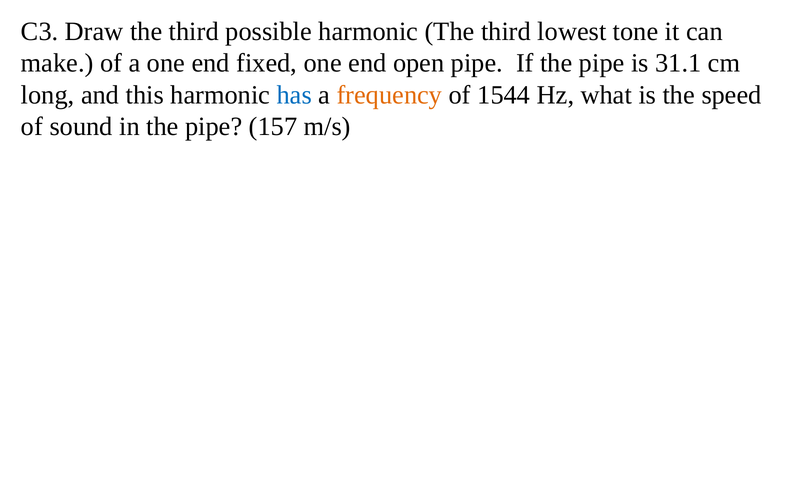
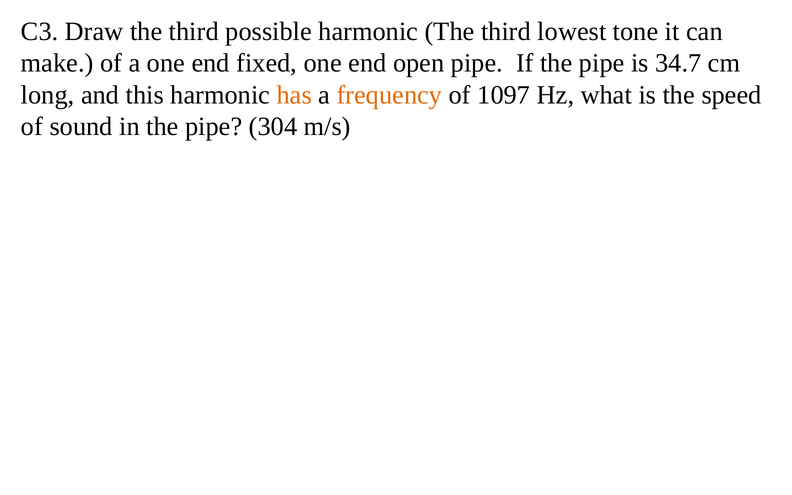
31.1: 31.1 -> 34.7 (678, 63)
has colour: blue -> orange (294, 95)
1544: 1544 -> 1097 (504, 95)
157: 157 -> 304 (273, 127)
